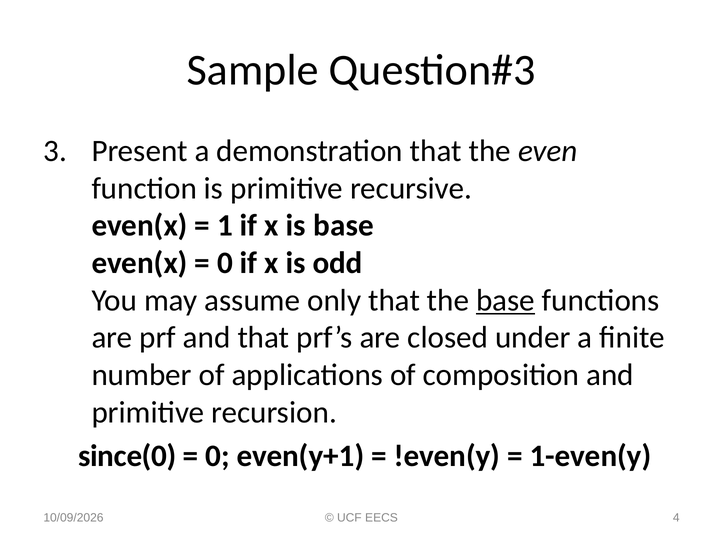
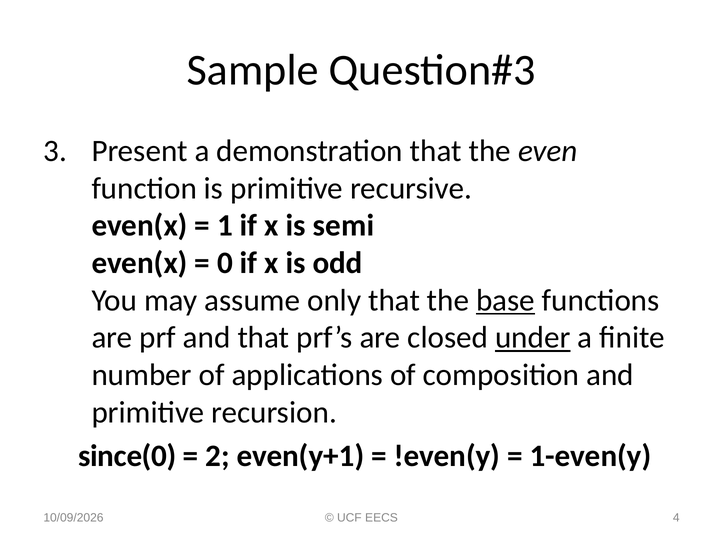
is base: base -> semi (344, 226)
under underline: none -> present (533, 338)
0: 0 -> 2 (217, 456)
